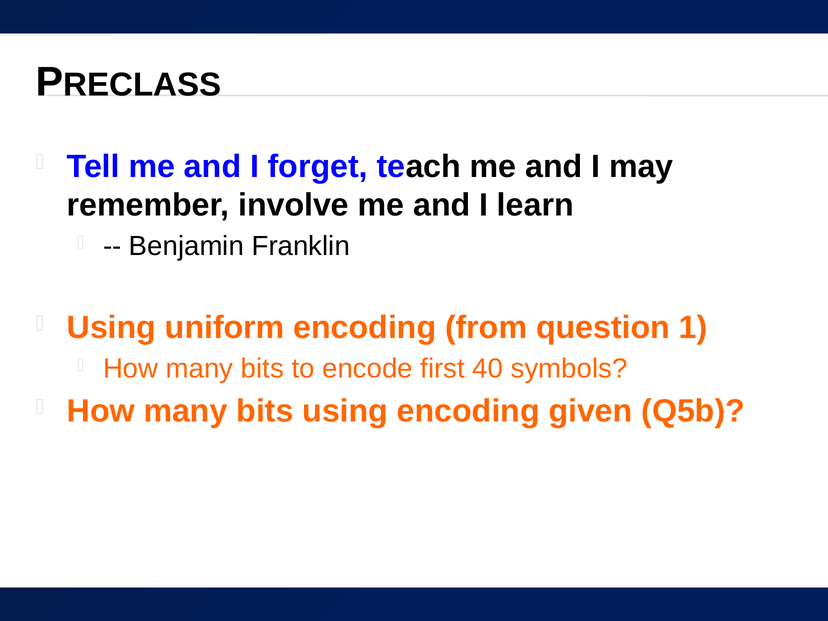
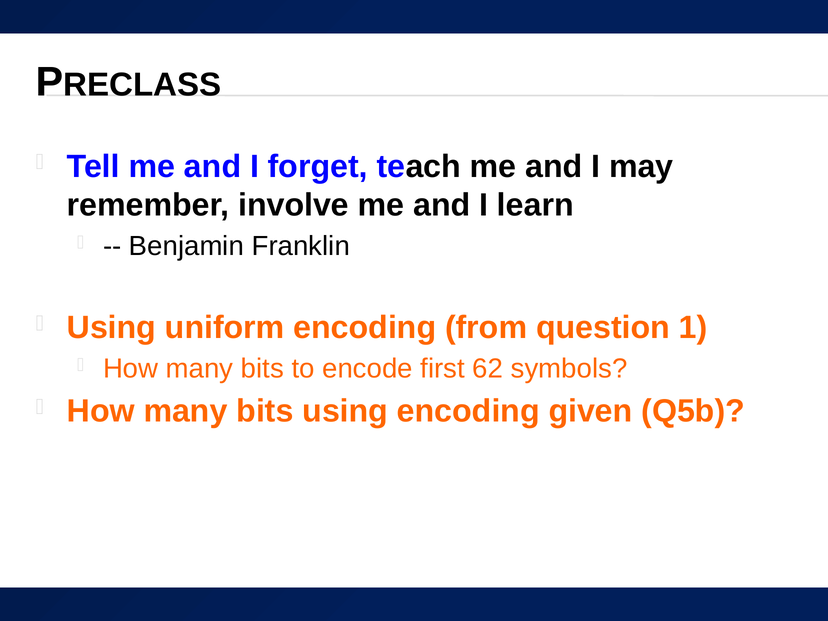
40: 40 -> 62 (488, 369)
